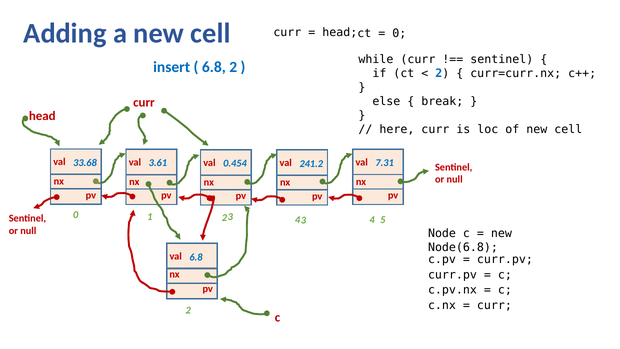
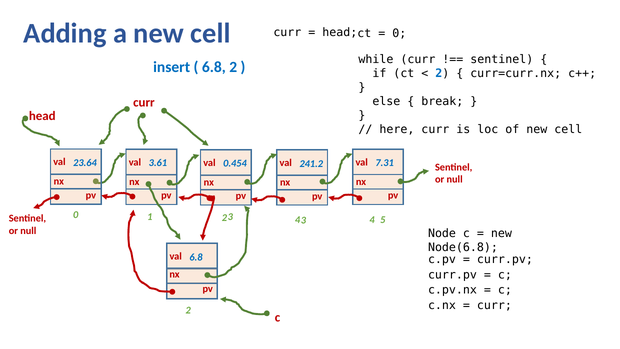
33.68: 33.68 -> 23.64 (85, 163)
